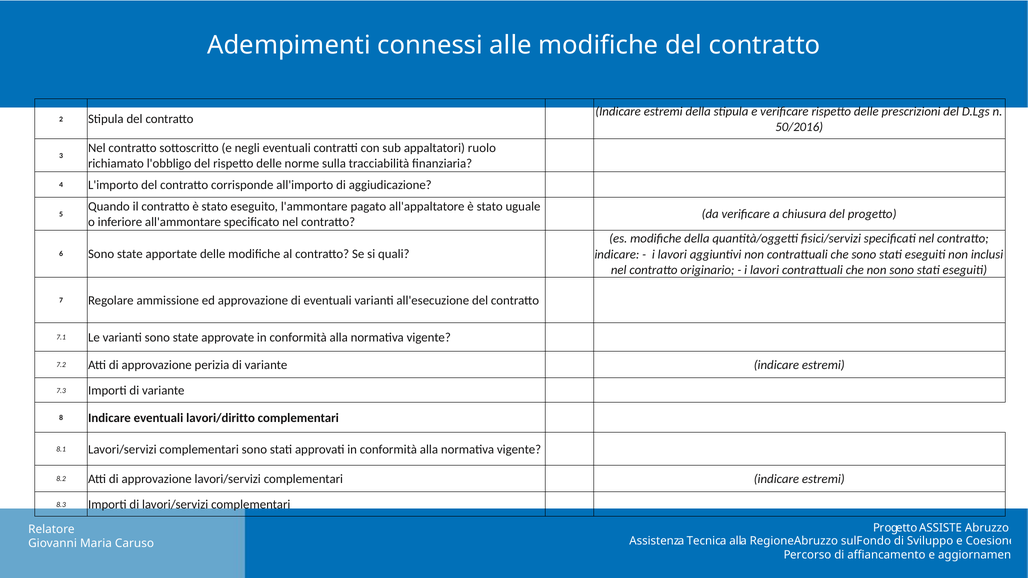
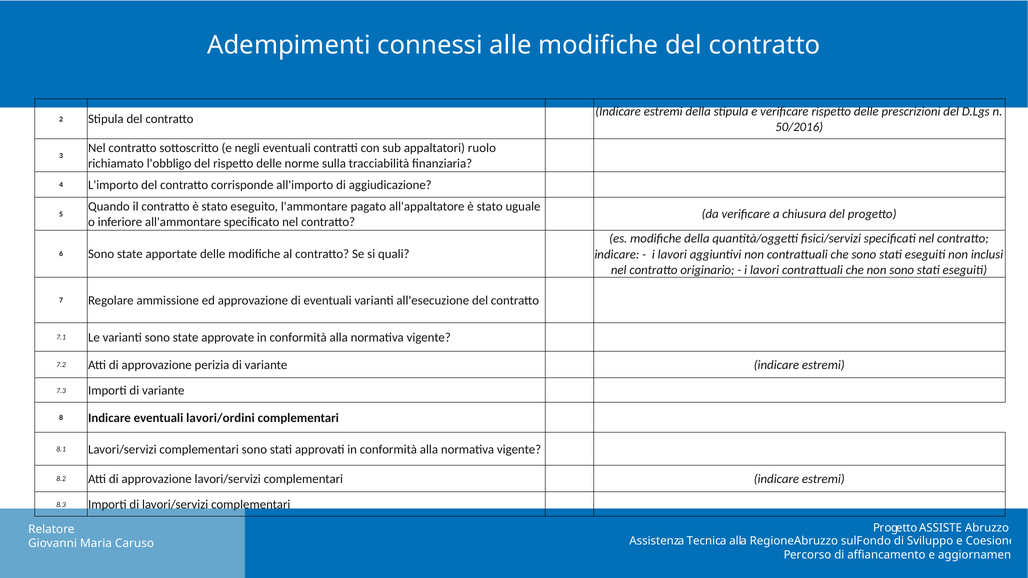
lavori/diritto: lavori/diritto -> lavori/ordini (220, 418)
